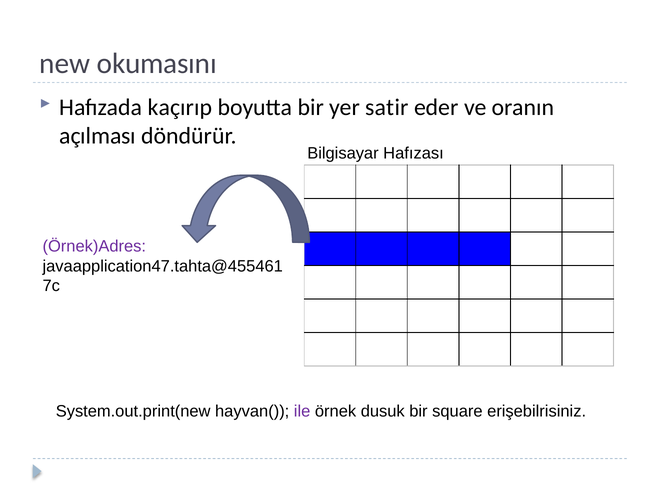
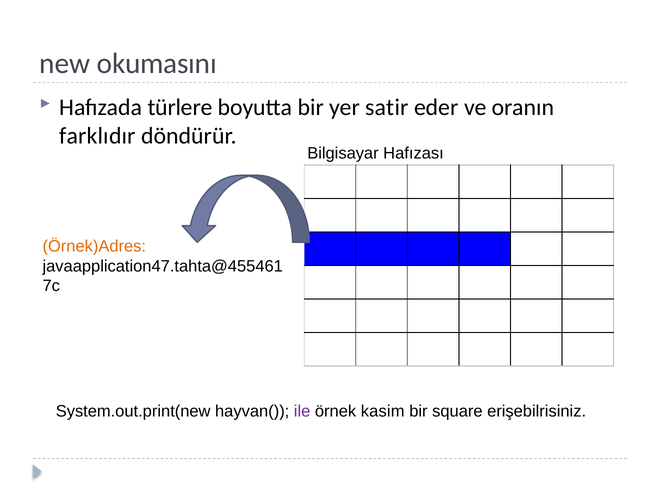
kaçırıp: kaçırıp -> türlere (180, 107)
açılması: açılması -> farklıdır (97, 136)
Örnek)Adres colour: purple -> orange (94, 246)
dusuk: dusuk -> kasim (383, 411)
